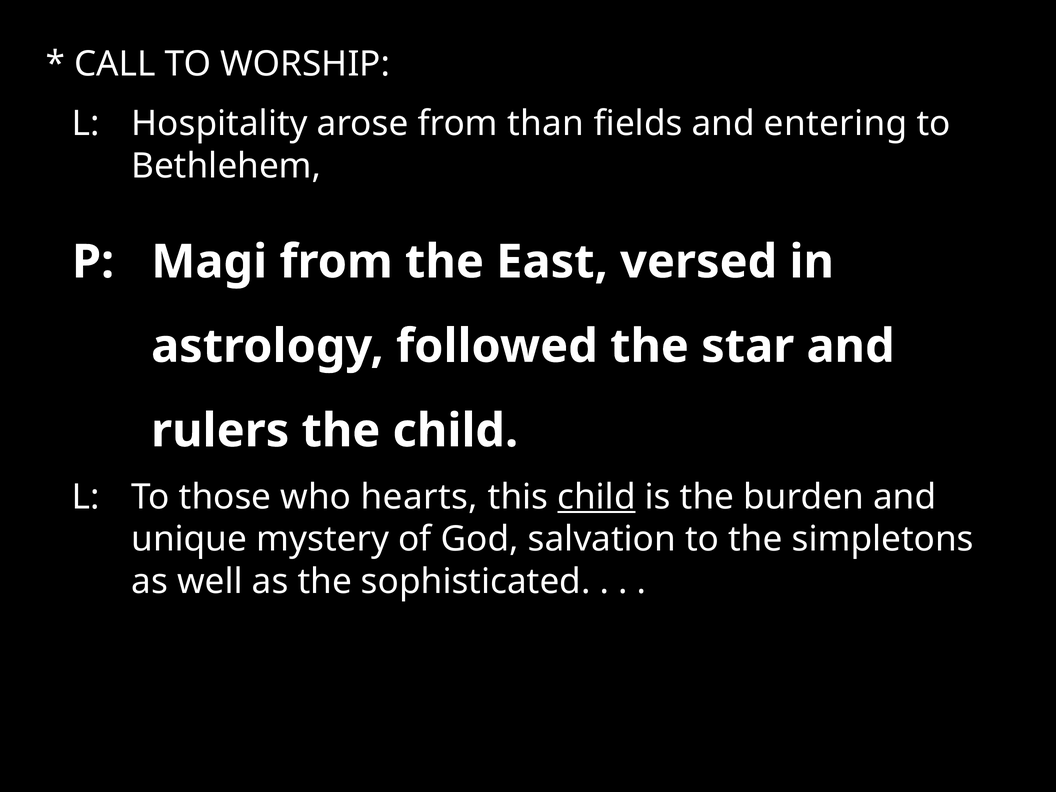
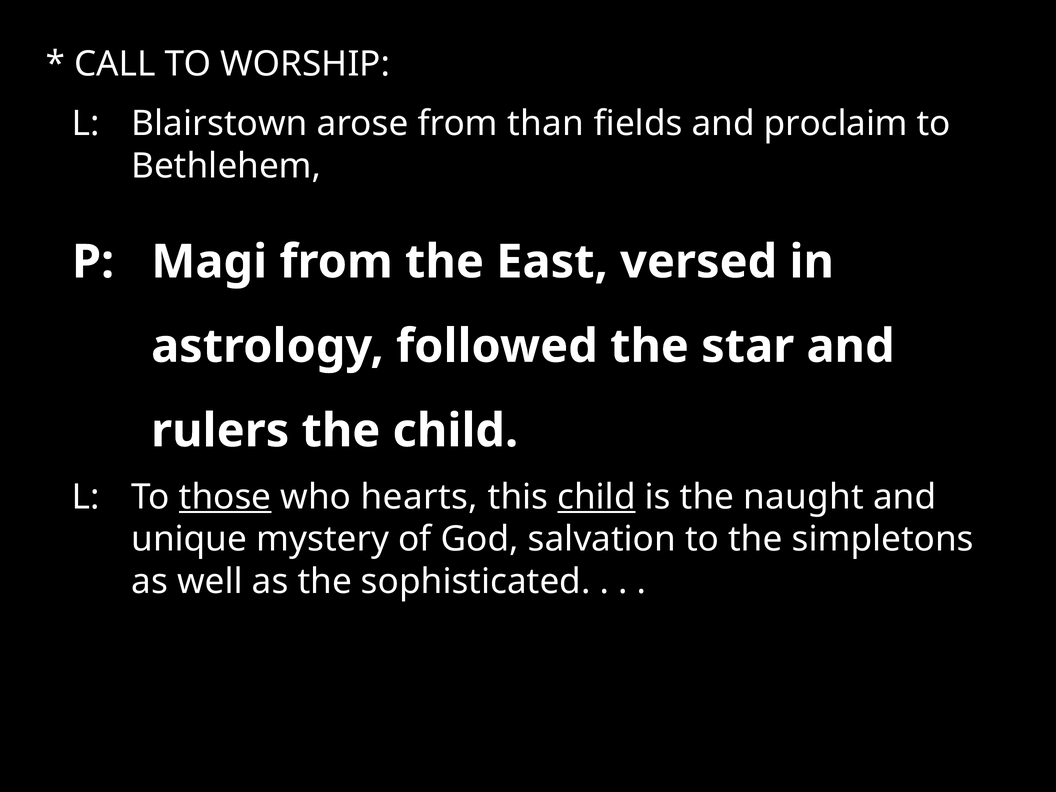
Hospitality: Hospitality -> Blairstown (220, 124)
entering: entering -> proclaim (836, 124)
those underline: none -> present (225, 497)
burden: burden -> naught (804, 497)
